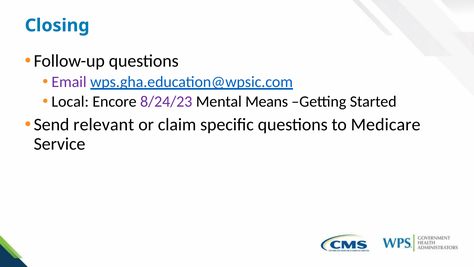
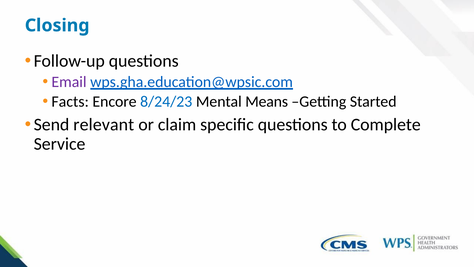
Local: Local -> Facts (70, 101)
8/24/23 colour: purple -> blue (166, 101)
Medicare: Medicare -> Complete (386, 125)
